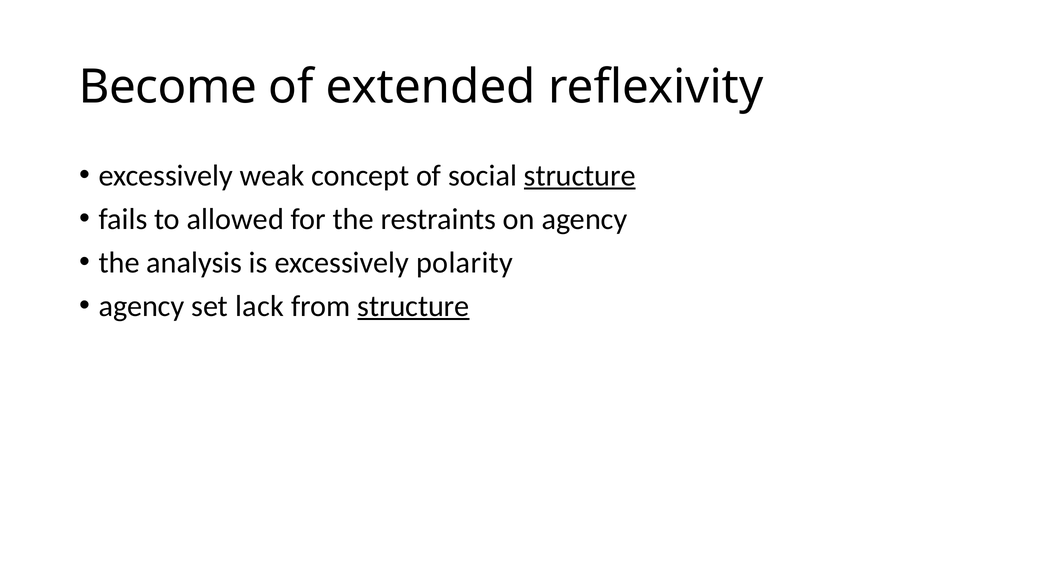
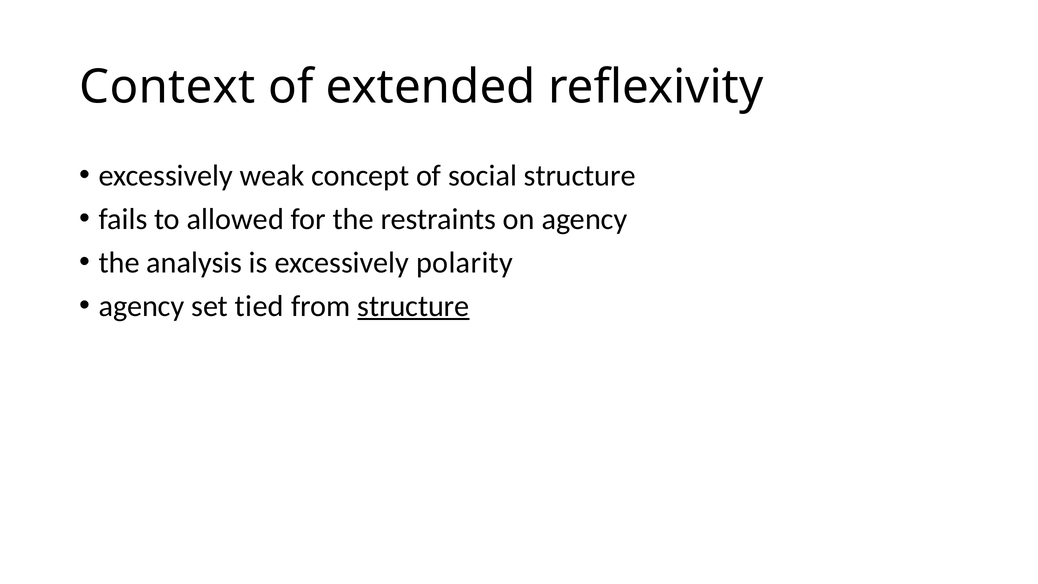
Become: Become -> Context (167, 87)
structure underline: present -> none (580, 175)
lack: lack -> tied (259, 306)
